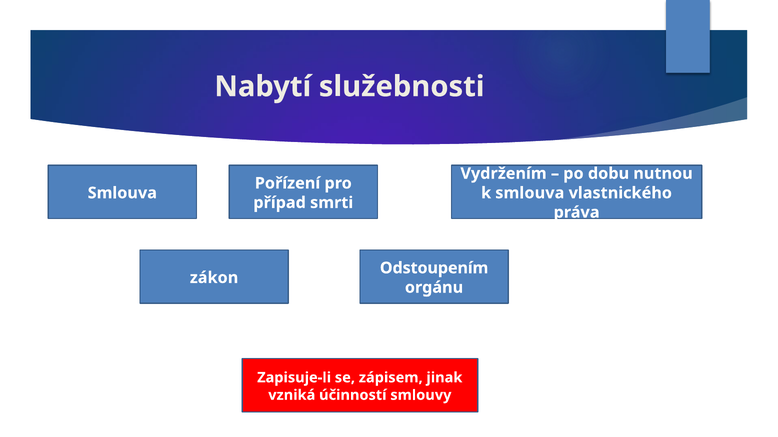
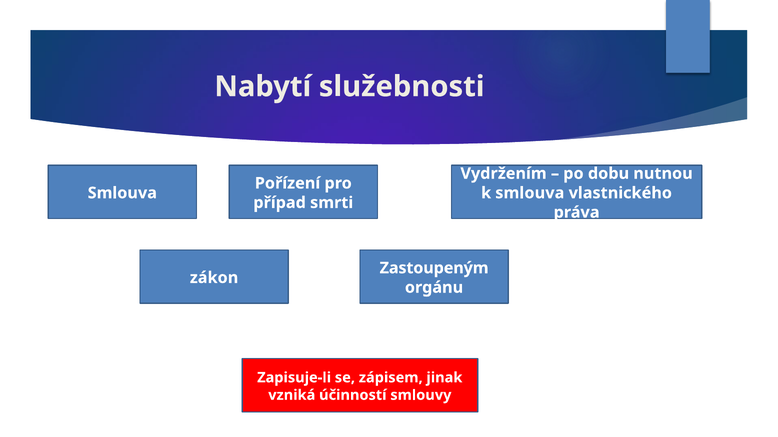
Odstoupením: Odstoupením -> Zastoupeným (434, 268)
